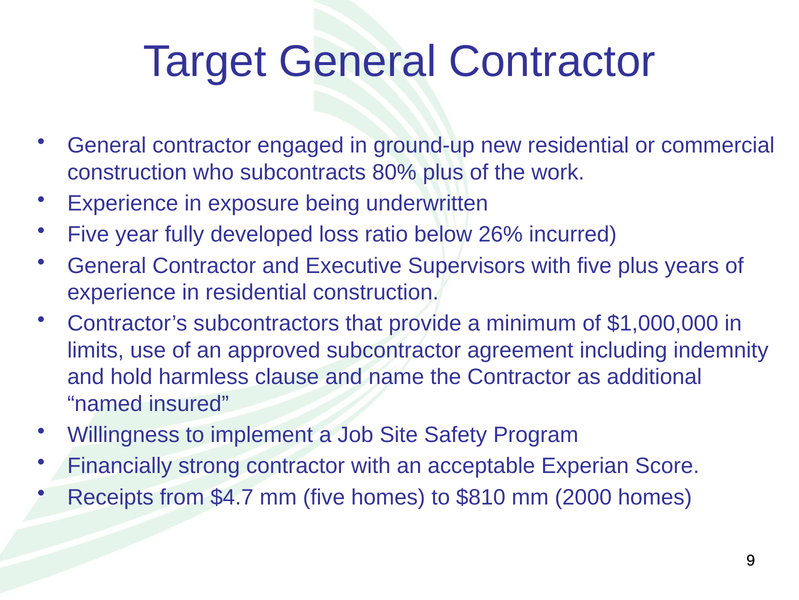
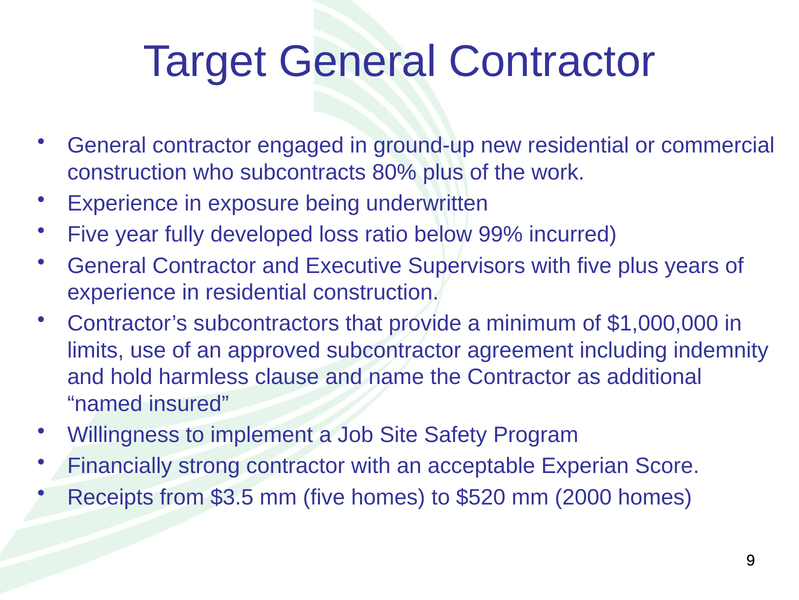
26%: 26% -> 99% (501, 234)
$4.7: $4.7 -> $3.5 (232, 497)
$810: $810 -> $520 (481, 497)
